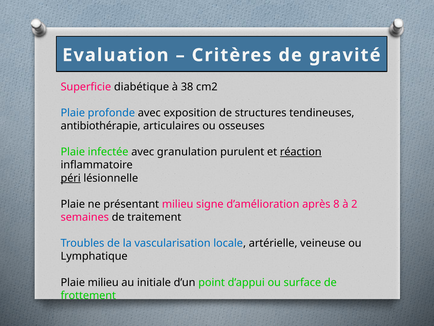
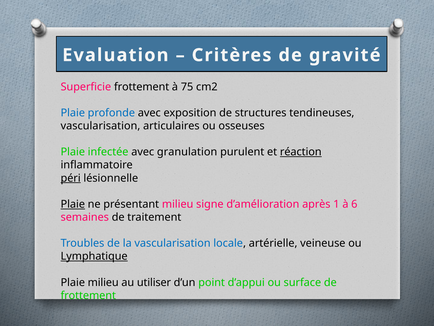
Superficie diabétique: diabétique -> frottement (142, 87)
38: 38 -> 75 (187, 87)
antibiothérapie: antibiothérapie -> vascularisation (100, 126)
Plaie underline: none -> present (73, 204)
8: 8 -> 1 (336, 204)
2: 2 -> 6 (354, 204)
Lymphatique underline: none -> present (94, 256)
initiale: initiale -> utiliser (154, 282)
